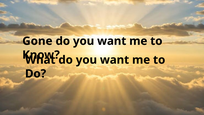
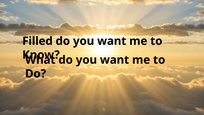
Gone: Gone -> Filled (37, 41)
